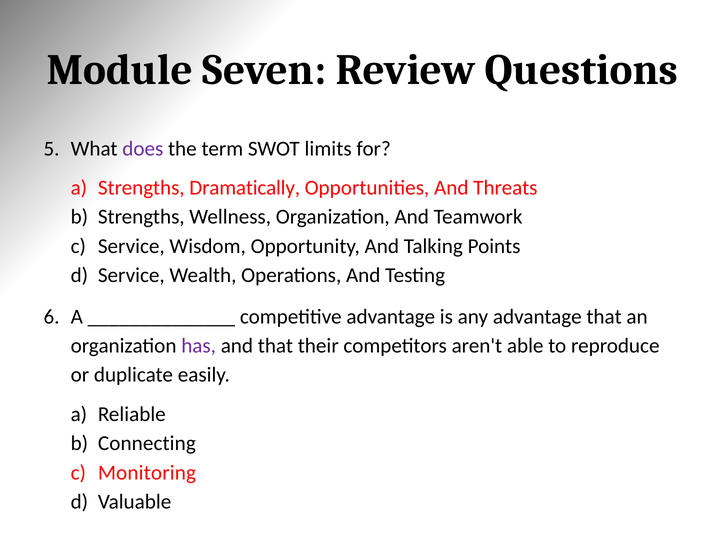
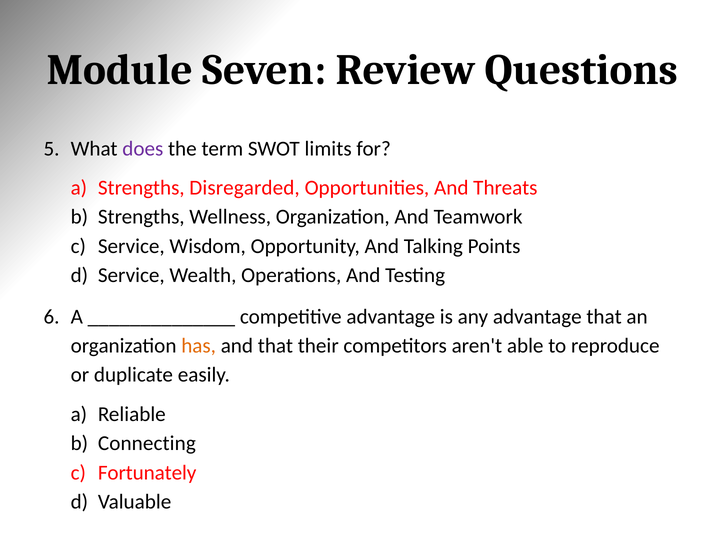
Dramatically: Dramatically -> Disregarded (245, 188)
has colour: purple -> orange (199, 346)
Monitoring: Monitoring -> Fortunately (147, 472)
